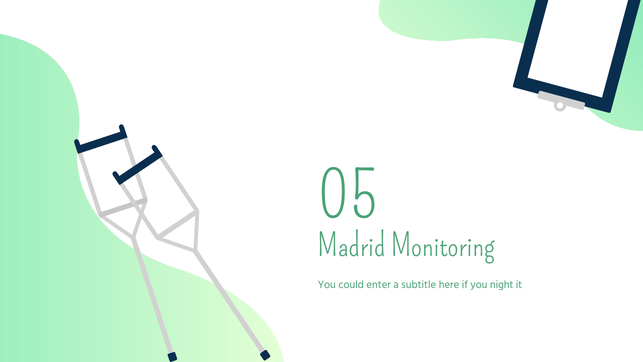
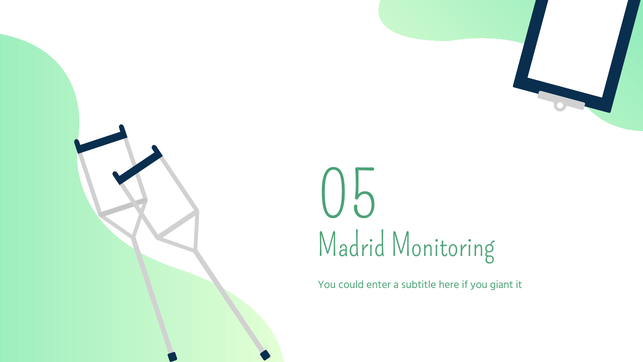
night: night -> giant (502, 284)
